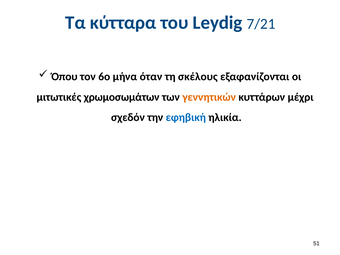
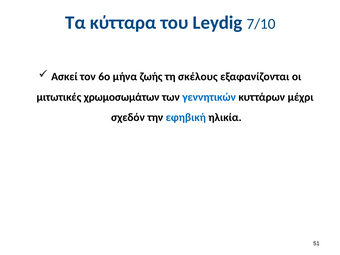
7/21: 7/21 -> 7/10 (261, 24)
Όπου: Όπου -> Ασκεί (64, 77)
όταν: όταν -> ζωής (151, 77)
γεννητικών colour: orange -> blue (209, 97)
